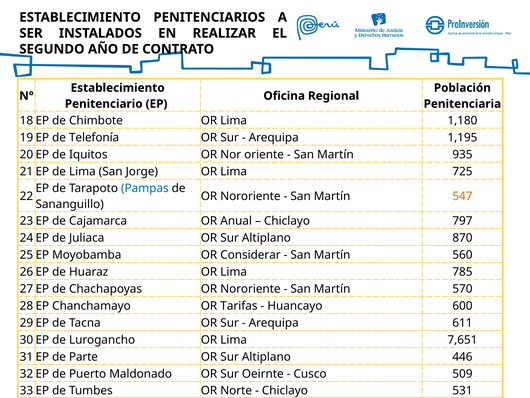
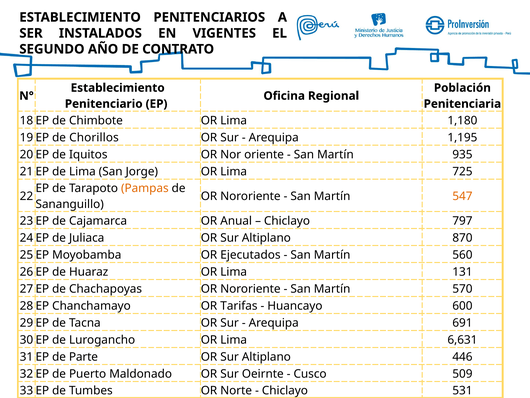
REALIZAR: REALIZAR -> VIGENTES (224, 33)
Telefonía: Telefonía -> Chorillos (94, 137)
Pampas colour: blue -> orange (145, 188)
Considerar: Considerar -> Ejecutados (250, 255)
785: 785 -> 131 (462, 272)
611: 611 -> 691 (462, 323)
7,651: 7,651 -> 6,631 (462, 339)
